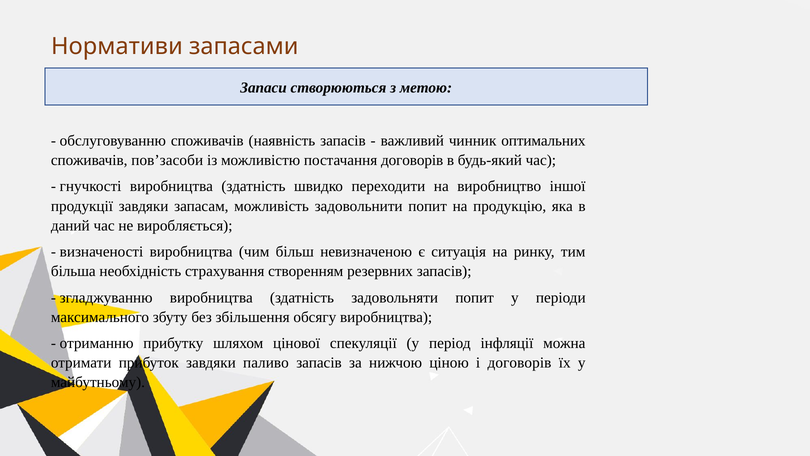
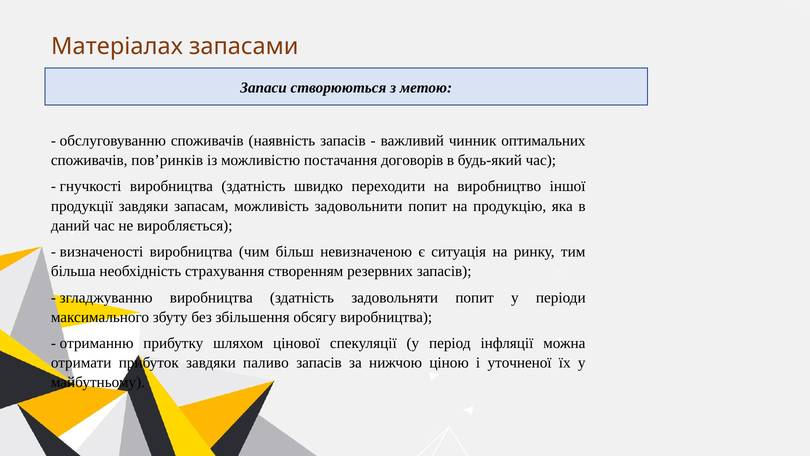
Нормативи: Нормативи -> Матеріалах (117, 46)
пов’засоби: пов’засоби -> пов’ринків (167, 160)
і договорів: договорів -> уточненої (520, 362)
